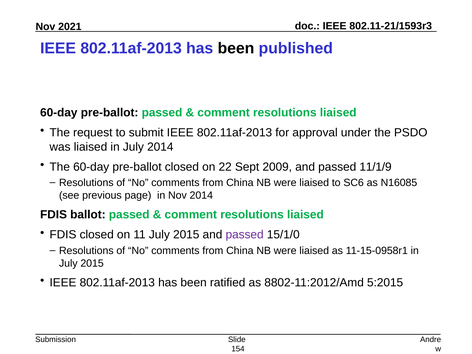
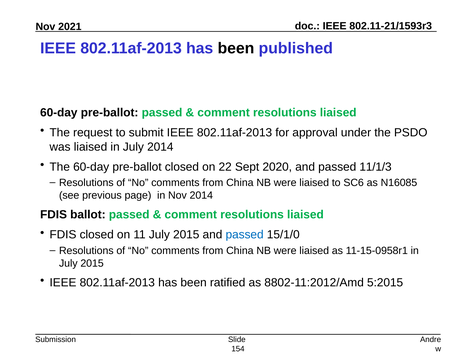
2009: 2009 -> 2020 (277, 167)
11/1/9: 11/1/9 -> 11/1/3 (376, 167)
passed colour: purple -> blue (245, 235)
